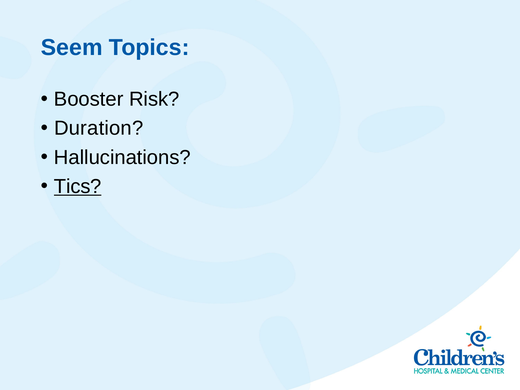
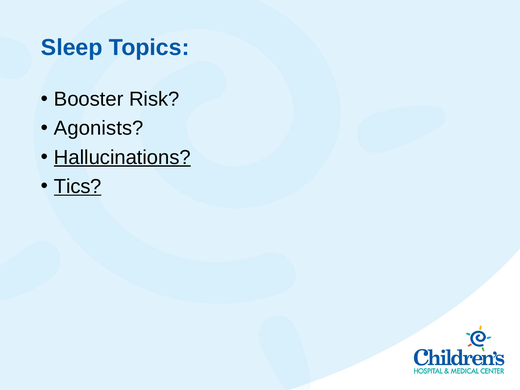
Seem: Seem -> Sleep (72, 48)
Duration: Duration -> Agonists (99, 128)
Hallucinations underline: none -> present (122, 157)
